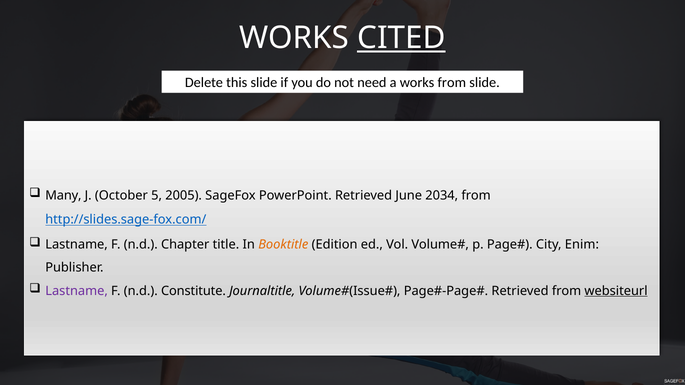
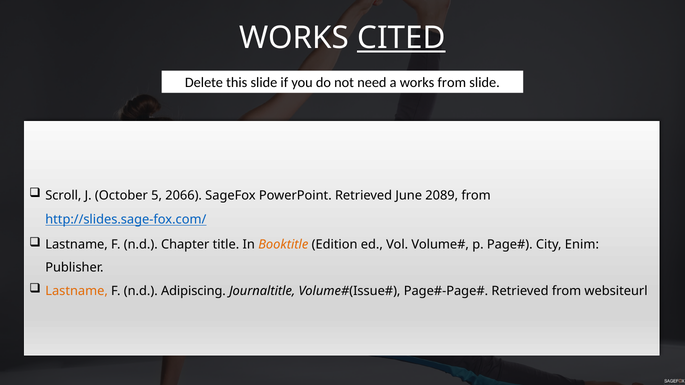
Many: Many -> Scroll (63, 195)
2005: 2005 -> 2066 (184, 195)
2034: 2034 -> 2089 (442, 195)
Lastname colour: purple -> orange (77, 291)
Constitute: Constitute -> Adipiscing (193, 291)
websiteurl underline: present -> none (616, 291)
